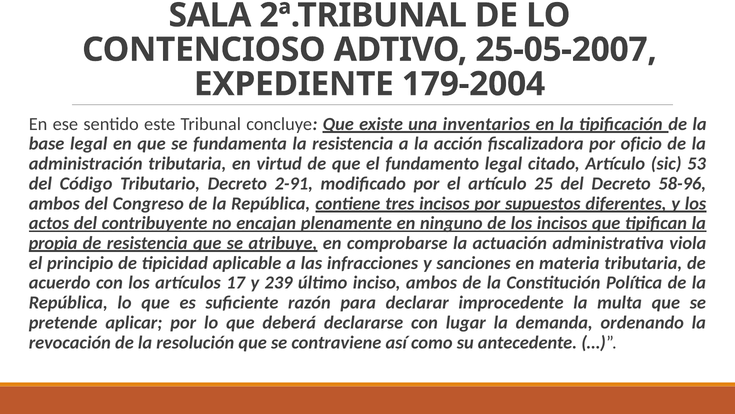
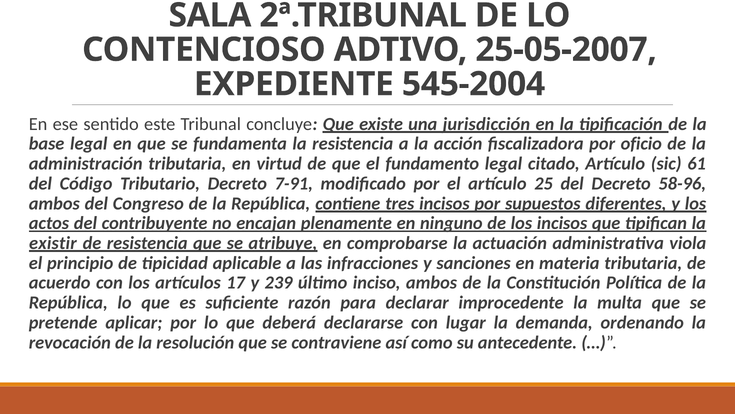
179-2004: 179-2004 -> 545-2004 (474, 84)
inventarios: inventarios -> jurisdicción (486, 124)
53: 53 -> 61 (697, 164)
2-91: 2-91 -> 7-91 (294, 183)
propia: propia -> existir (53, 243)
